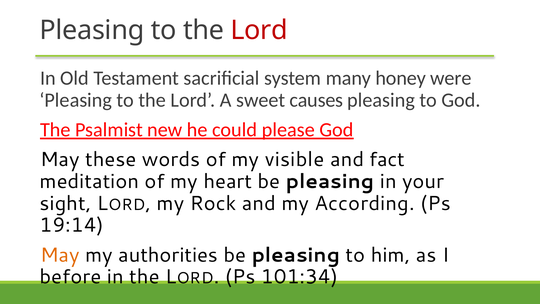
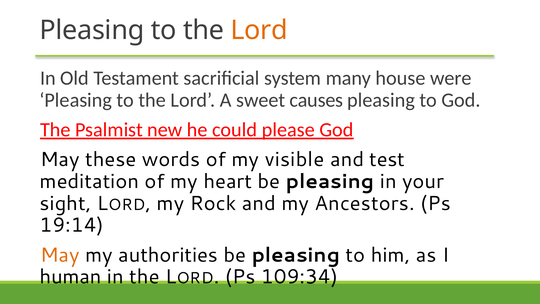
Lord colour: red -> orange (259, 30)
honey: honey -> house (401, 78)
fact: fact -> test (387, 159)
According: According -> Ancestors (365, 203)
before: before -> human (71, 277)
101:34: 101:34 -> 109:34 (300, 277)
